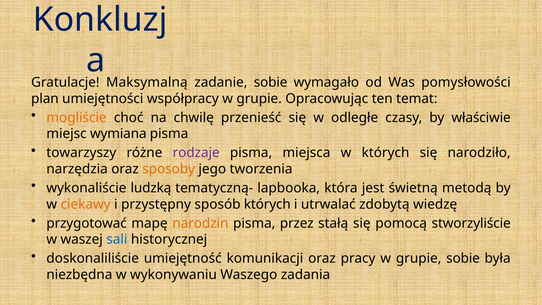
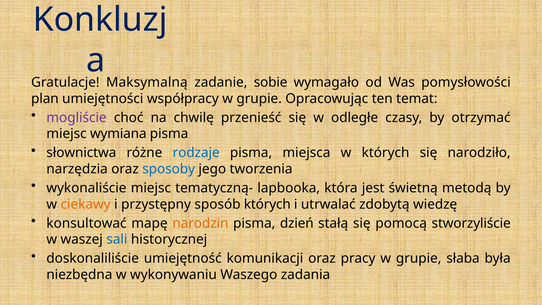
mogliście colour: orange -> purple (77, 117)
właściwie: właściwie -> otrzymać (481, 117)
towarzyszy: towarzyszy -> słownictwa (81, 153)
rodzaje colour: purple -> blue (196, 153)
sposoby colour: orange -> blue (169, 169)
wykonaliście ludzką: ludzką -> miejsc (151, 188)
przygotować: przygotować -> konsultować (86, 223)
przez: przez -> dzień (297, 223)
grupie sobie: sobie -> słaba (463, 258)
